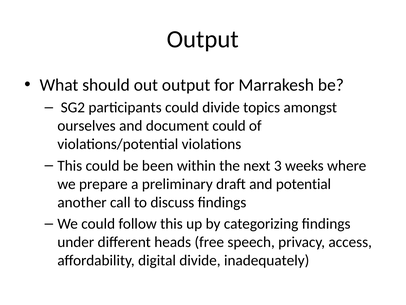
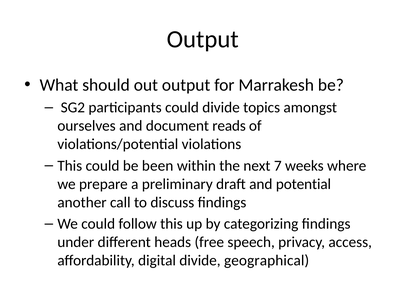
document could: could -> reads (229, 126)
3: 3 -> 7 (278, 165)
inadequately: inadequately -> geographical (267, 260)
